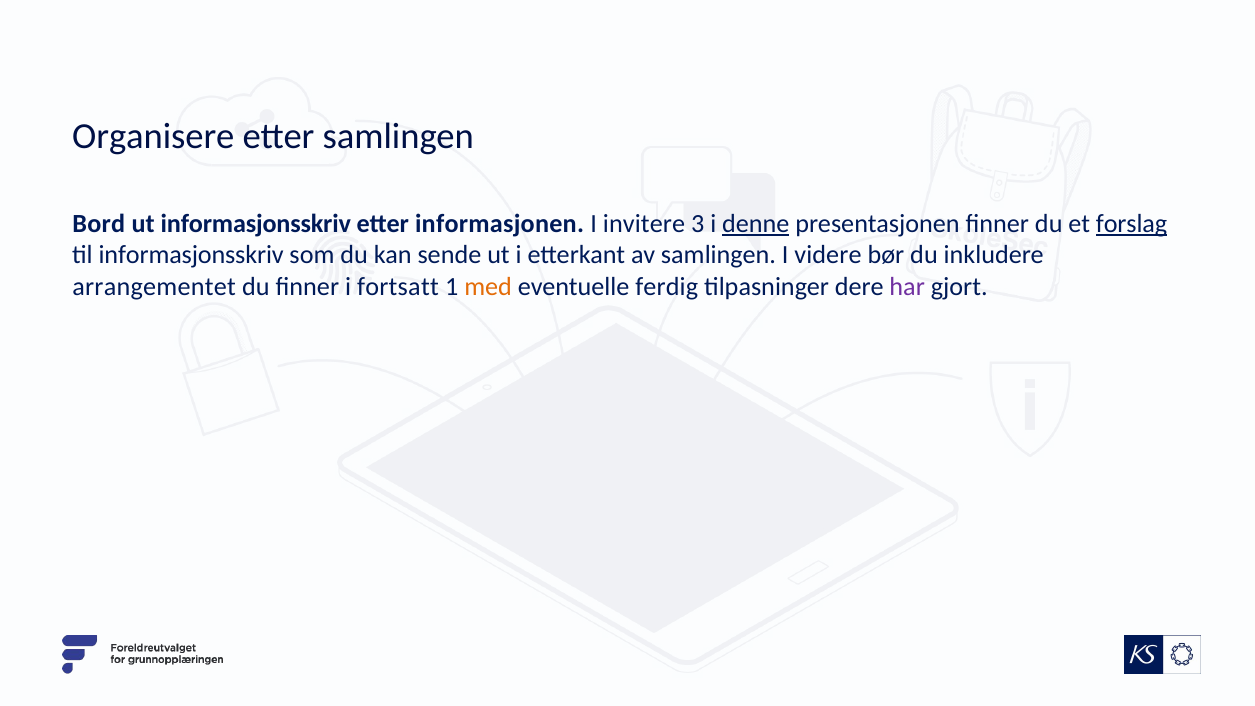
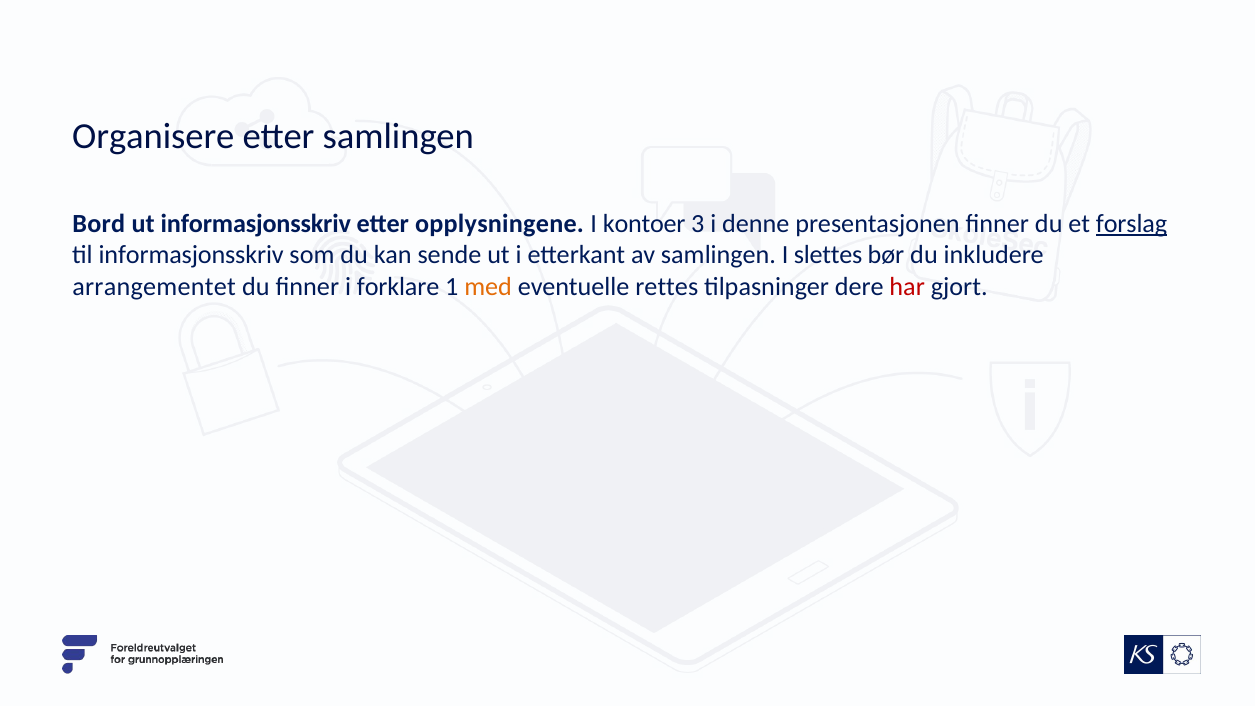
informasjonen: informasjonen -> opplysningene (500, 224)
invitere: invitere -> kontoer (644, 224)
denne underline: present -> none (756, 224)
videre: videre -> slettes (828, 255)
fortsatt: fortsatt -> forklare (398, 287)
ferdig: ferdig -> rettes (667, 287)
har colour: purple -> red (907, 287)
